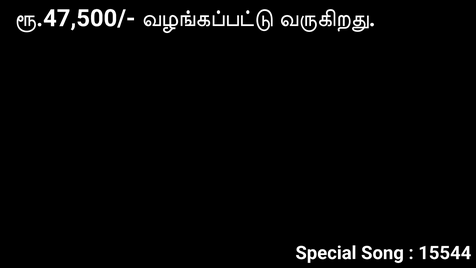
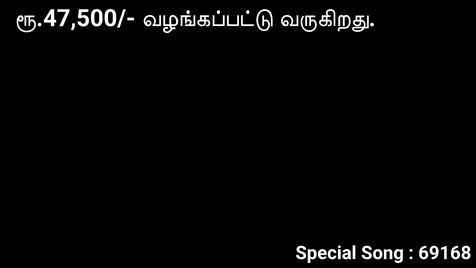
15544: 15544 -> 69168 (445, 253)
